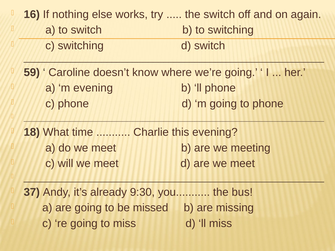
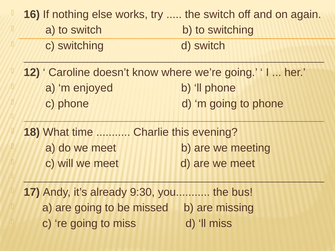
59: 59 -> 12 (32, 72)
m evening: evening -> enjoyed (93, 88)
37: 37 -> 17 (32, 192)
